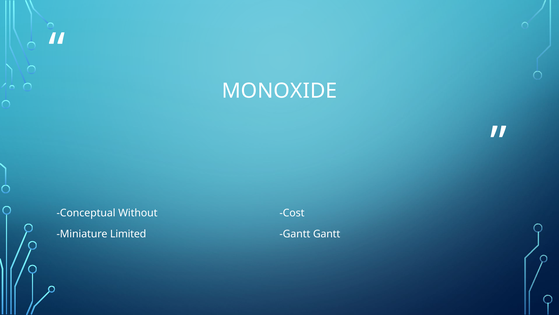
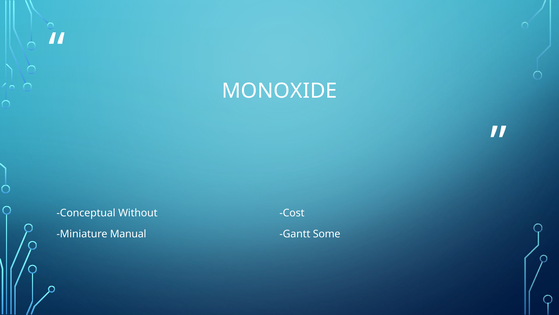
Limited: Limited -> Manual (128, 234)
Gantt Gantt: Gantt -> Some (327, 234)
